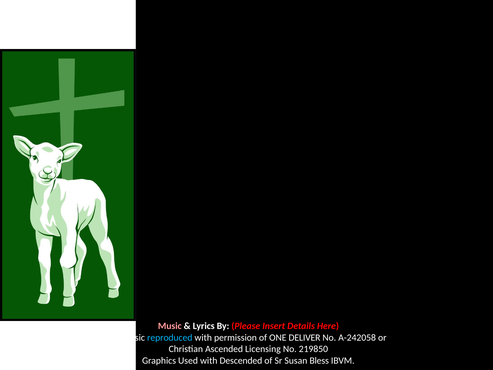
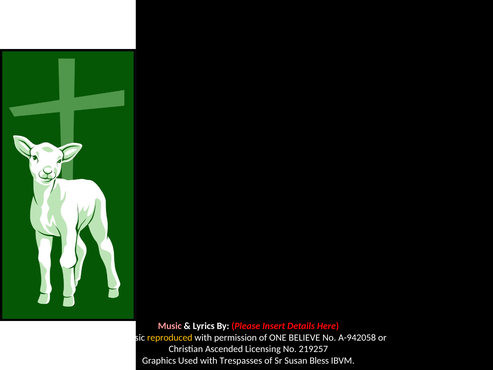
reproduced colour: light blue -> yellow (170, 337)
DELIVER: DELIVER -> BELIEVE (304, 337)
A-242058: A-242058 -> A-942058 (357, 337)
219850: 219850 -> 219257 (313, 349)
Descended: Descended -> Trespasses (241, 360)
